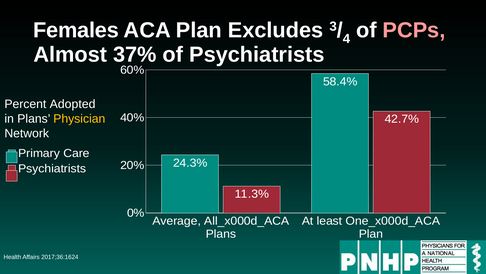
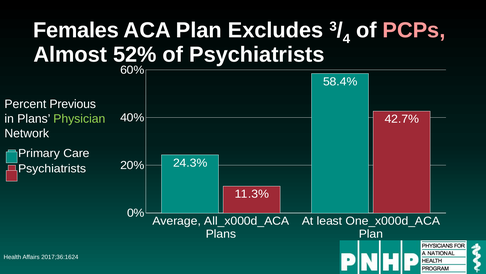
37%: 37% -> 52% (135, 54)
Adopted: Adopted -> Previous (73, 104)
Physician colour: yellow -> light green (79, 118)
